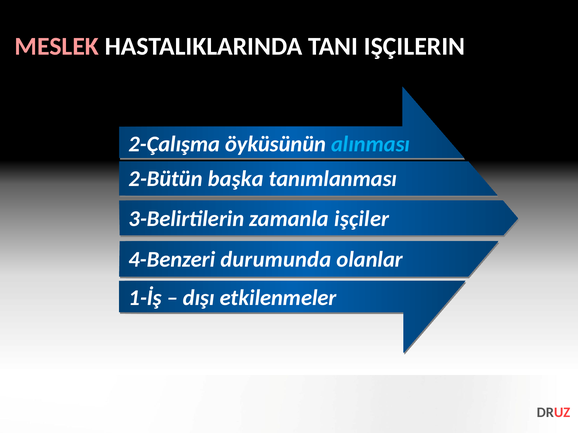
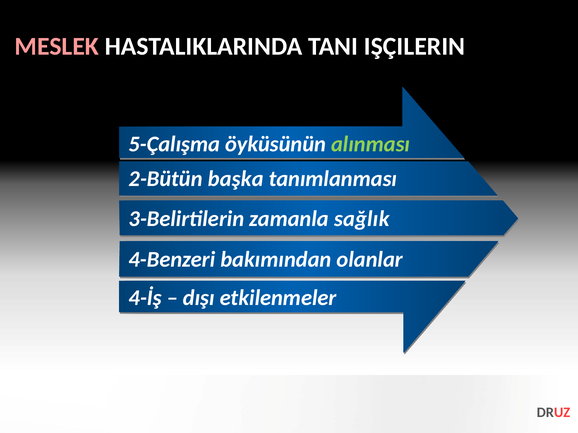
2-Çalışma: 2-Çalışma -> 5-Çalışma (174, 144)
alınması colour: light blue -> light green (371, 144)
işçiler: işçiler -> sağlık (362, 219)
durumunda: durumunda -> bakımından (276, 260)
1-İş: 1-İş -> 4-İş (145, 298)
